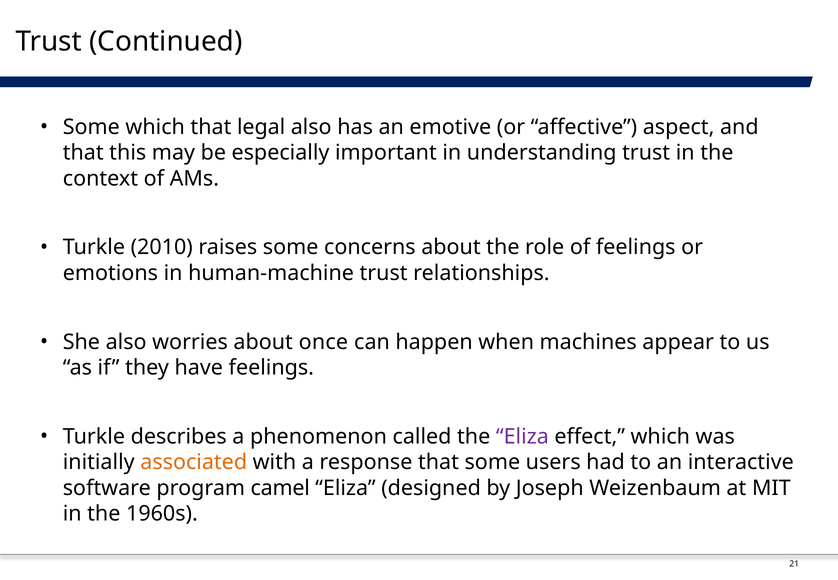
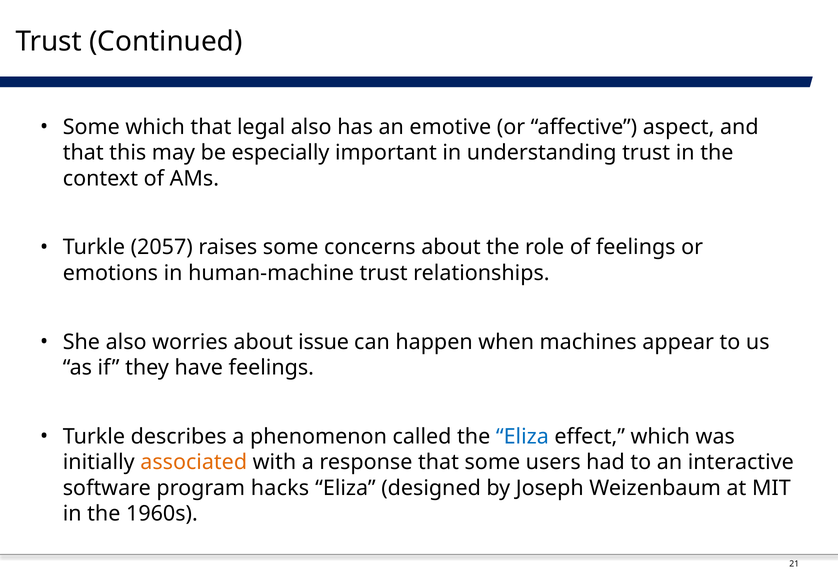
2010: 2010 -> 2057 (162, 247)
once: once -> issue (324, 342)
Eliza colour: purple -> blue (522, 437)
camel: camel -> hacks (280, 488)
